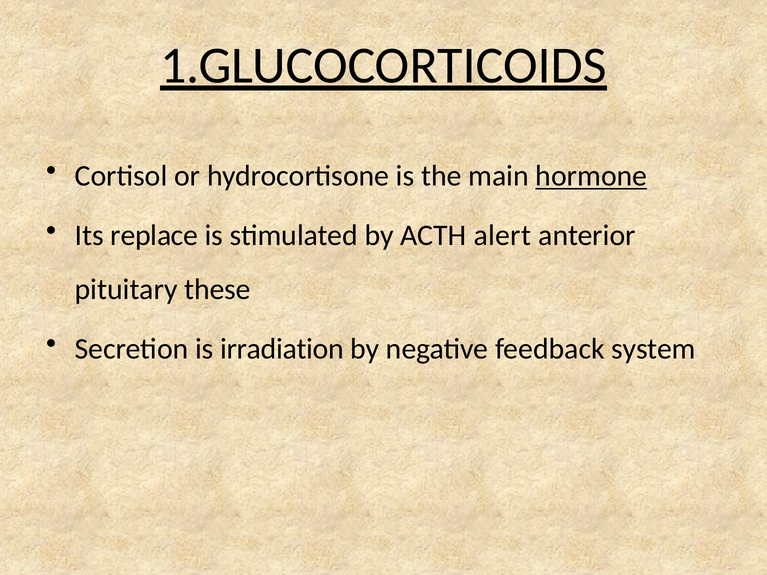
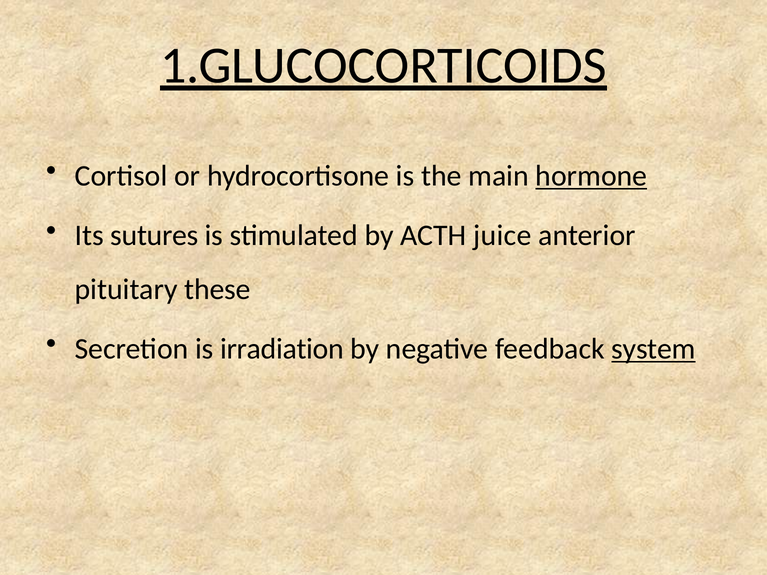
replace: replace -> sutures (154, 236)
alert: alert -> juice (502, 236)
system underline: none -> present (653, 349)
